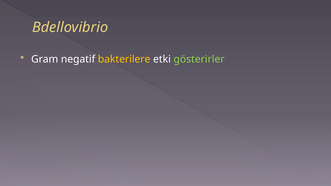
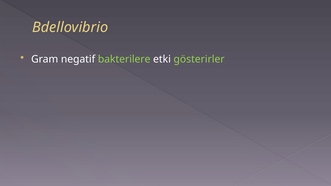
bakterilere colour: yellow -> light green (124, 59)
